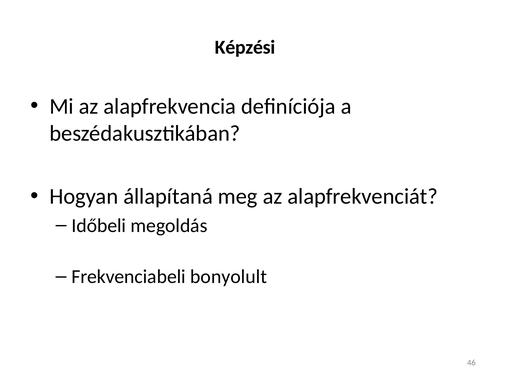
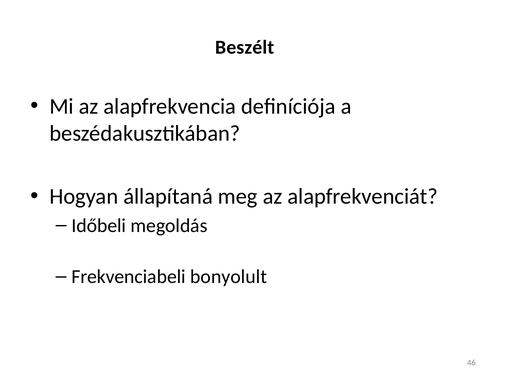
Képzési: Képzési -> Beszélt (245, 47)
